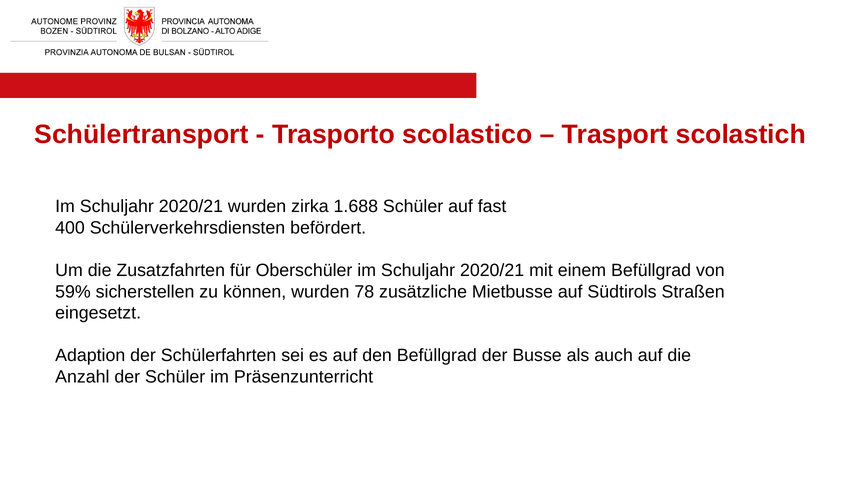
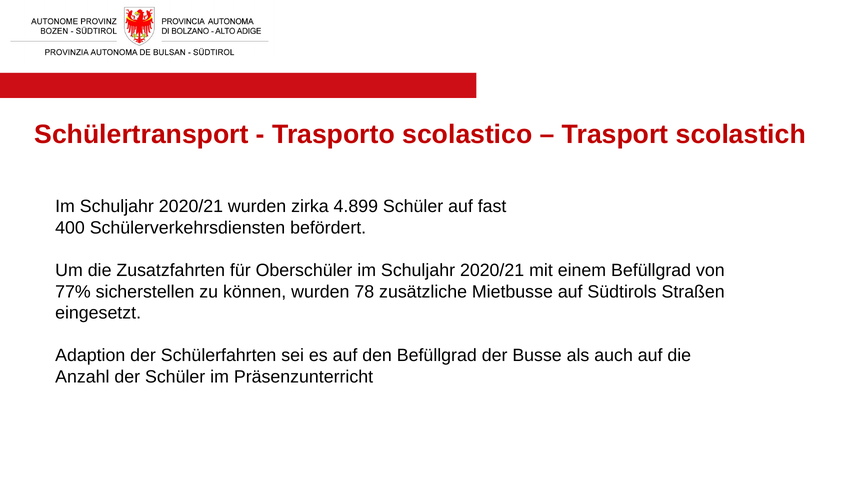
1.688: 1.688 -> 4.899 (356, 207)
59%: 59% -> 77% (73, 292)
